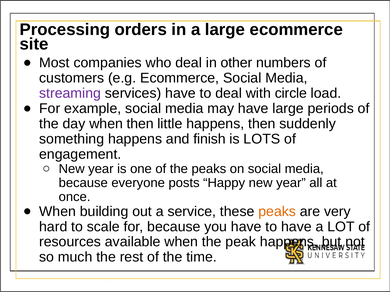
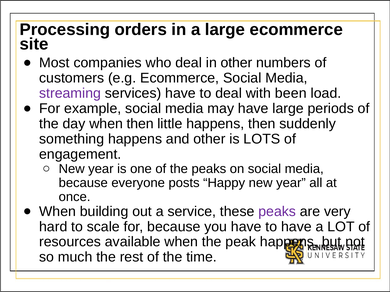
circle: circle -> been (291, 93)
and finish: finish -> other (209, 139)
peaks colour: orange -> purple (277, 212)
